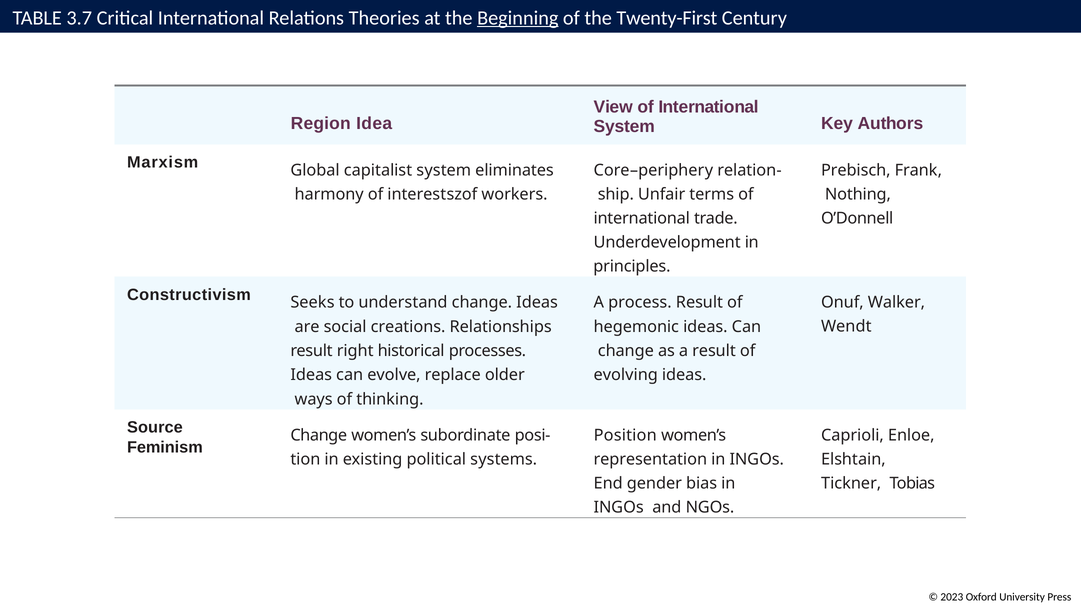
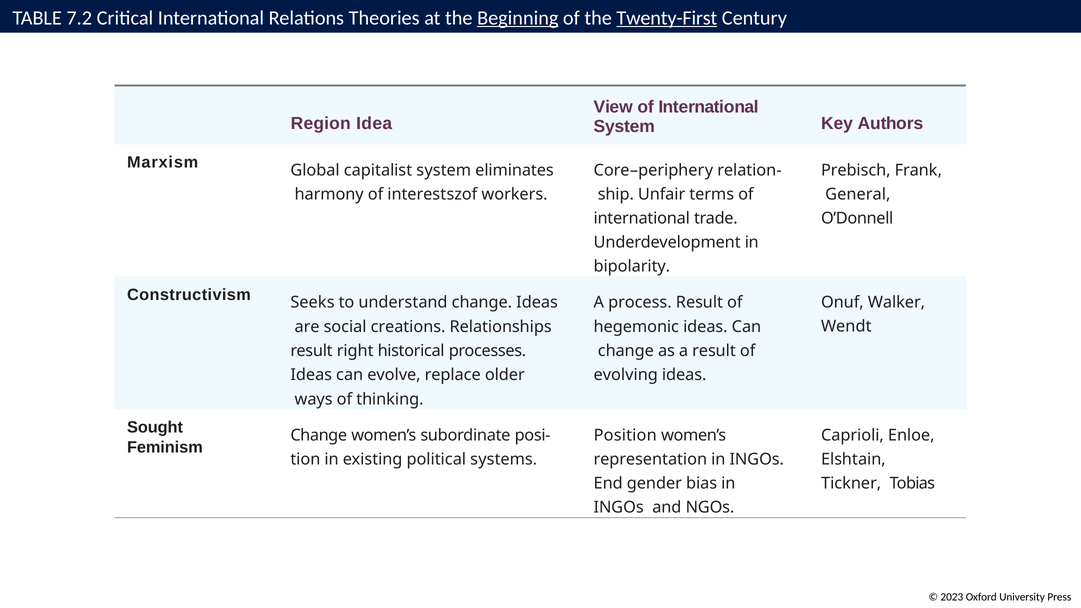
3.7: 3.7 -> 7.2 (79, 18)
Twenty-First underline: none -> present (667, 18)
Nothing: Nothing -> General (858, 194)
principles: principles -> bipolarity (632, 266)
Source: Source -> Sought (155, 427)
